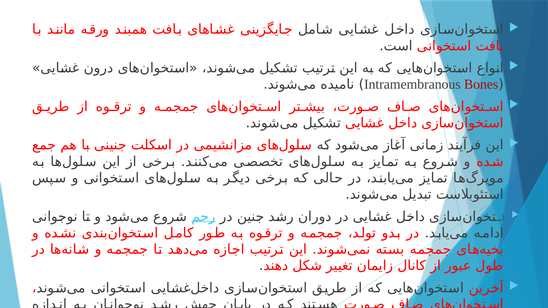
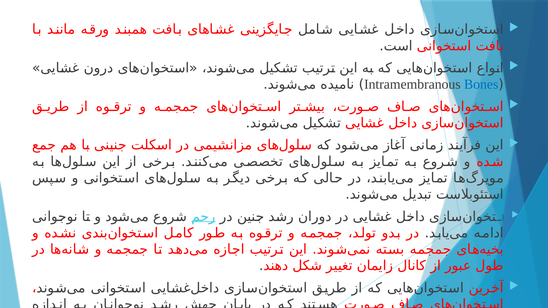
Bones colour: red -> blue (481, 84)
